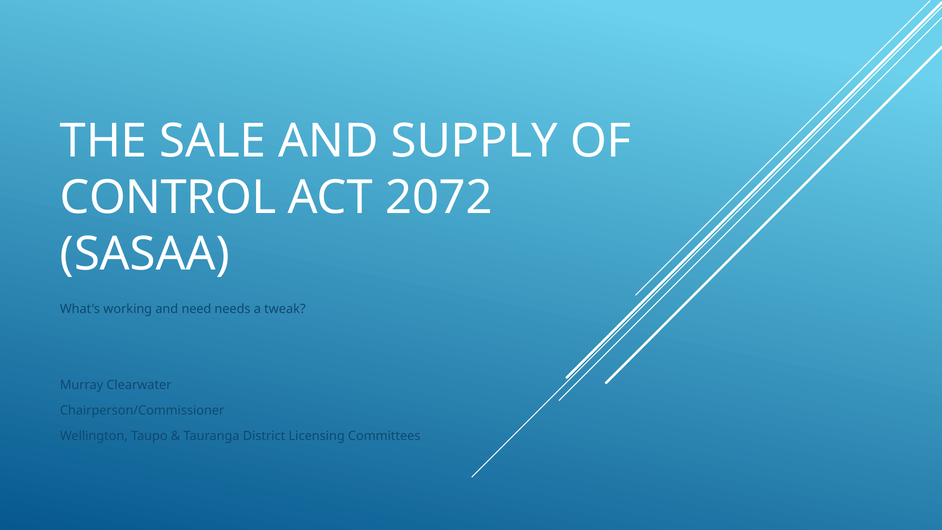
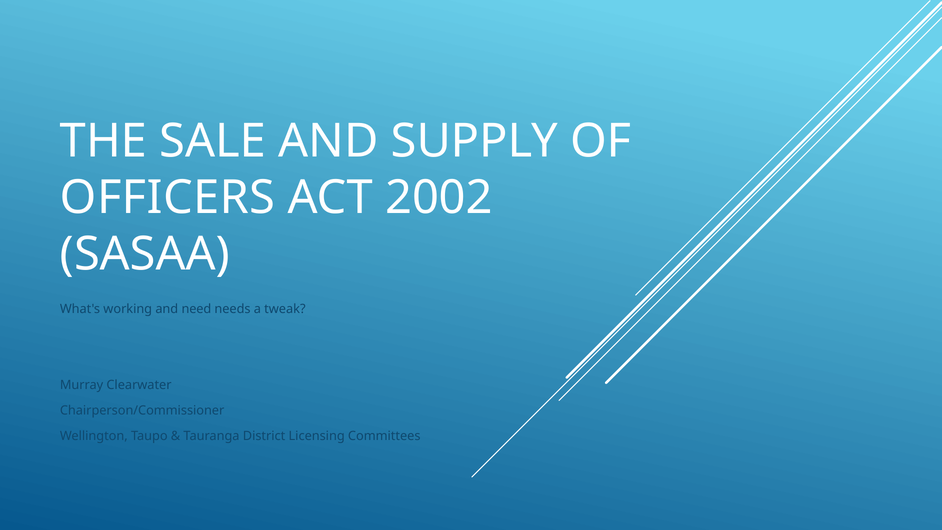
CONTROL: CONTROL -> OFFICERS (168, 198)
2072: 2072 -> 2002 (439, 198)
